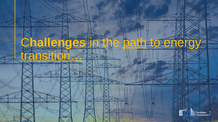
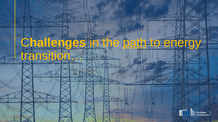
transition… underline: present -> none (52, 56)
